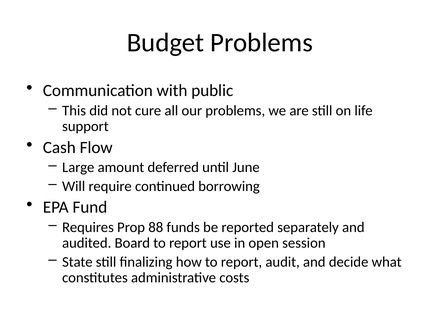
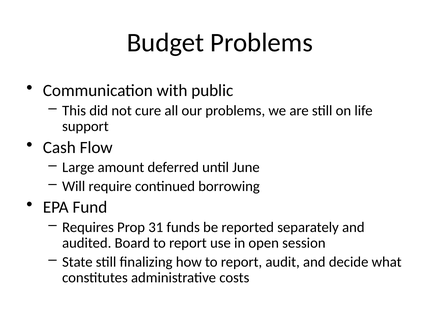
88: 88 -> 31 (156, 227)
